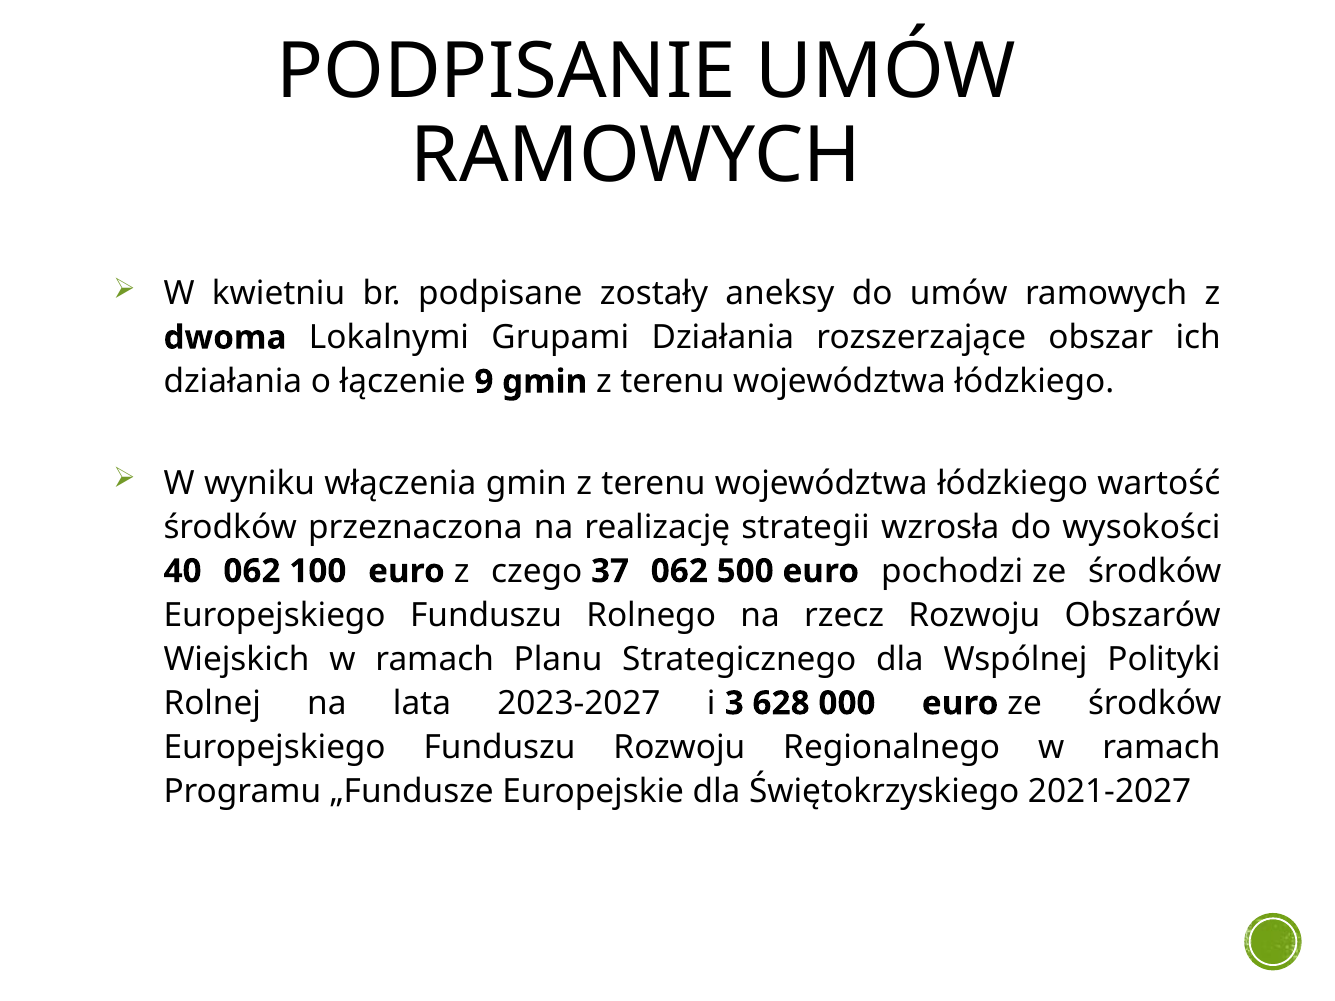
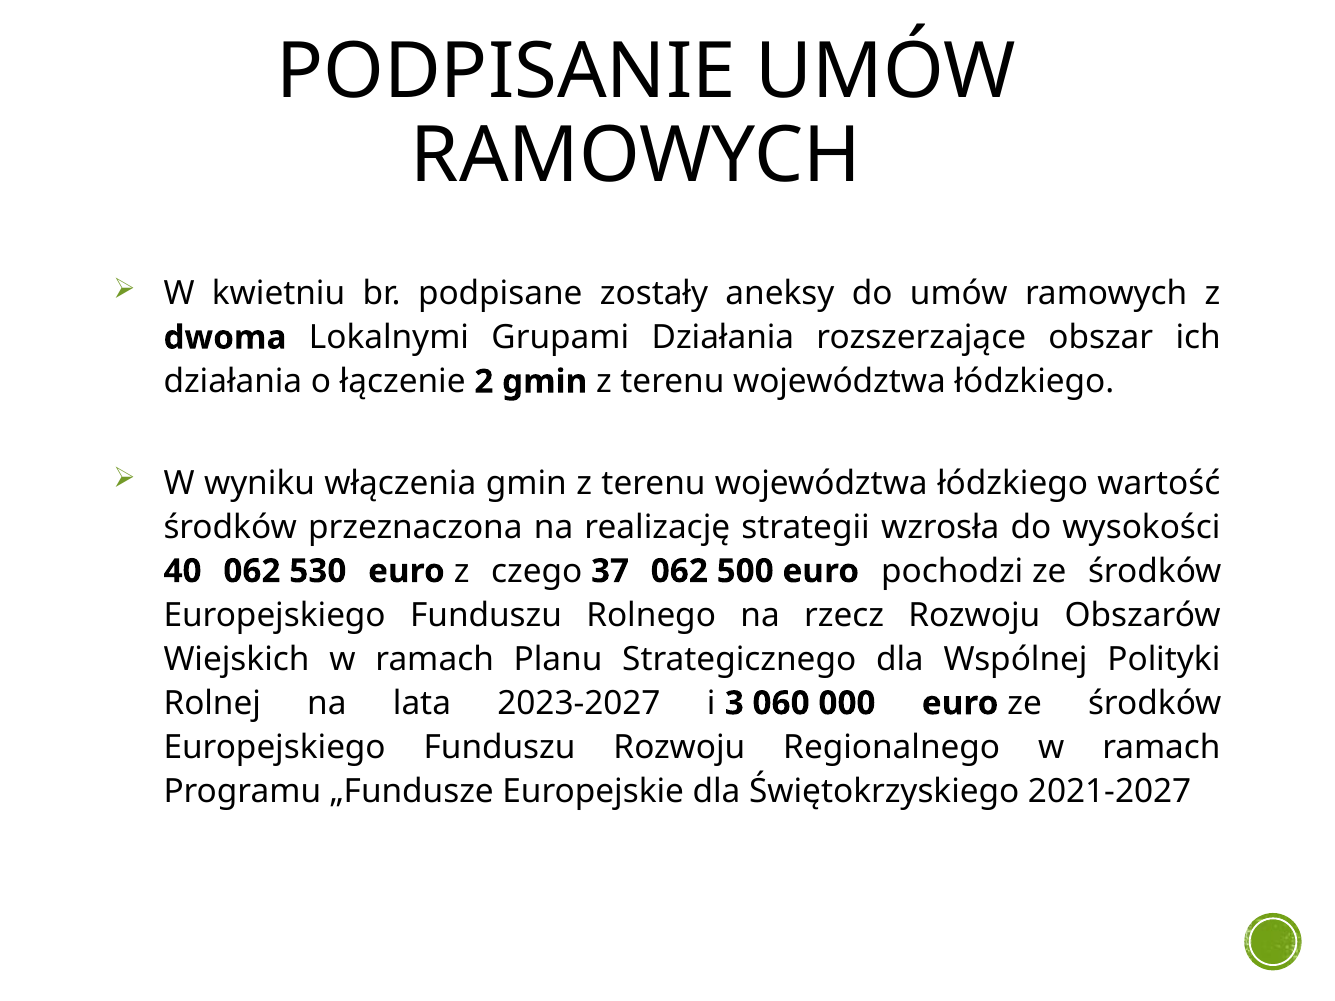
9: 9 -> 2 (484, 382)
100: 100 -> 530 (318, 571)
628: 628 -> 060 (781, 703)
